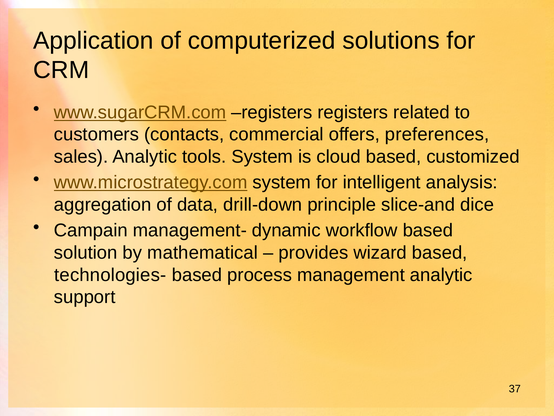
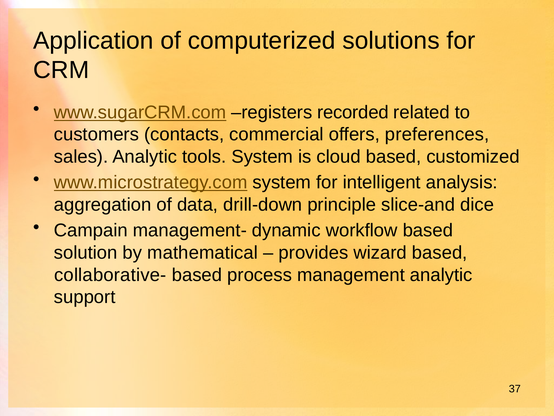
registers registers: registers -> recorded (353, 112)
technologies-: technologies- -> collaborative- (110, 275)
